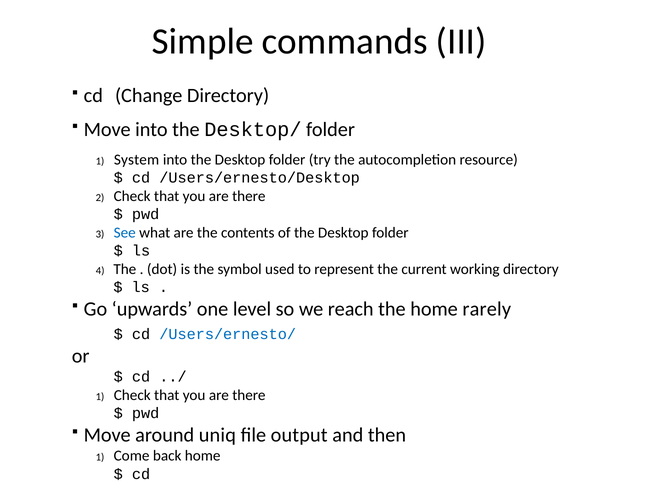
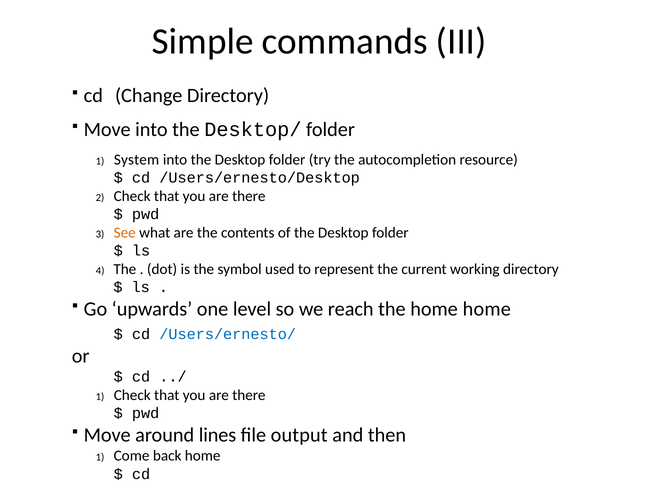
See colour: blue -> orange (125, 232)
home rarely: rarely -> home (487, 309)
uniq: uniq -> lines (217, 434)
